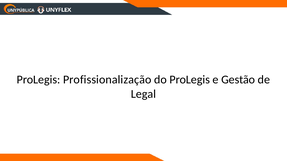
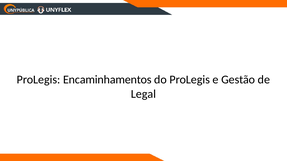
Profissionalização: Profissionalização -> Encaminhamentos (107, 80)
